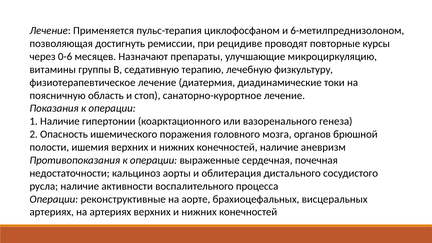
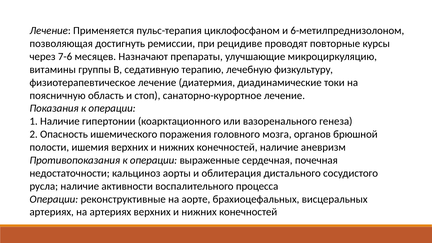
0-6: 0-6 -> 7-6 (65, 57)
